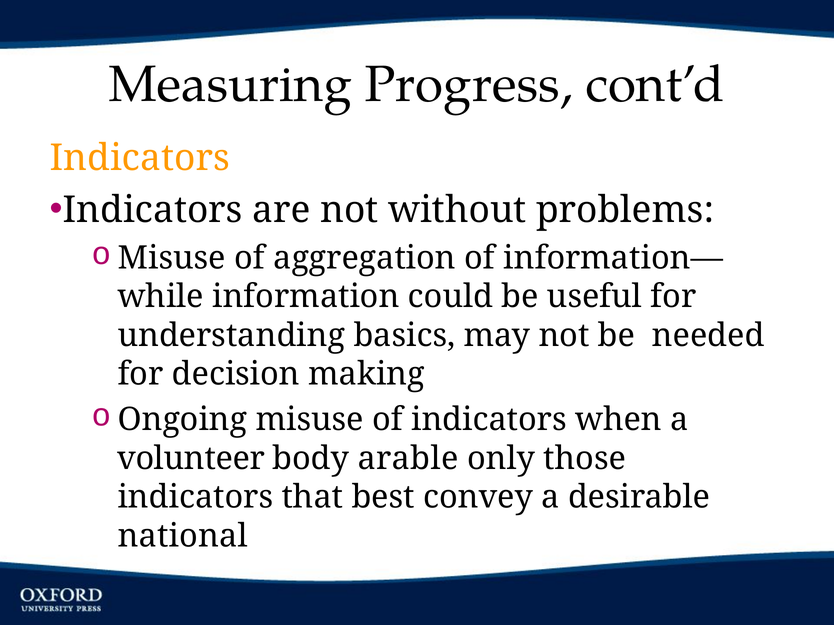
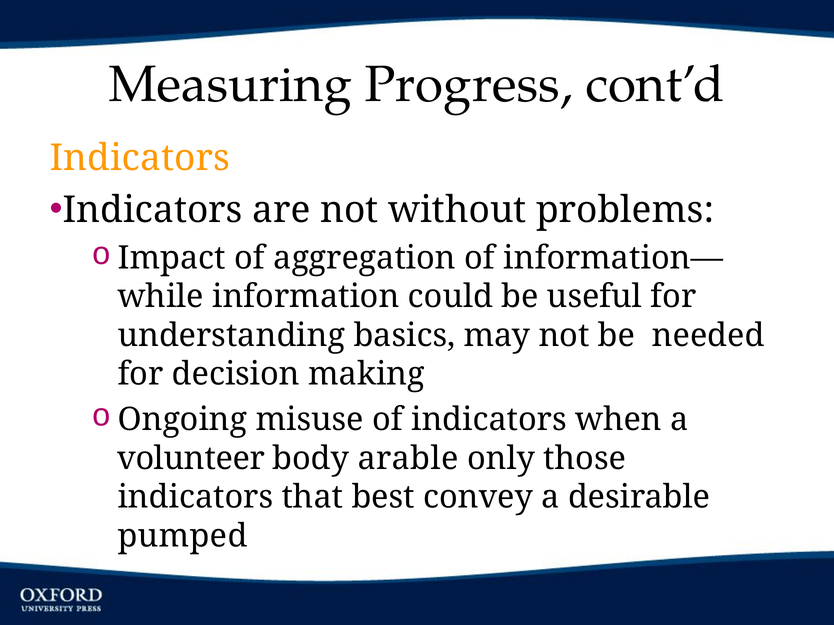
Misuse: Misuse -> Impact (172, 258)
national: national -> pumped (183, 536)
